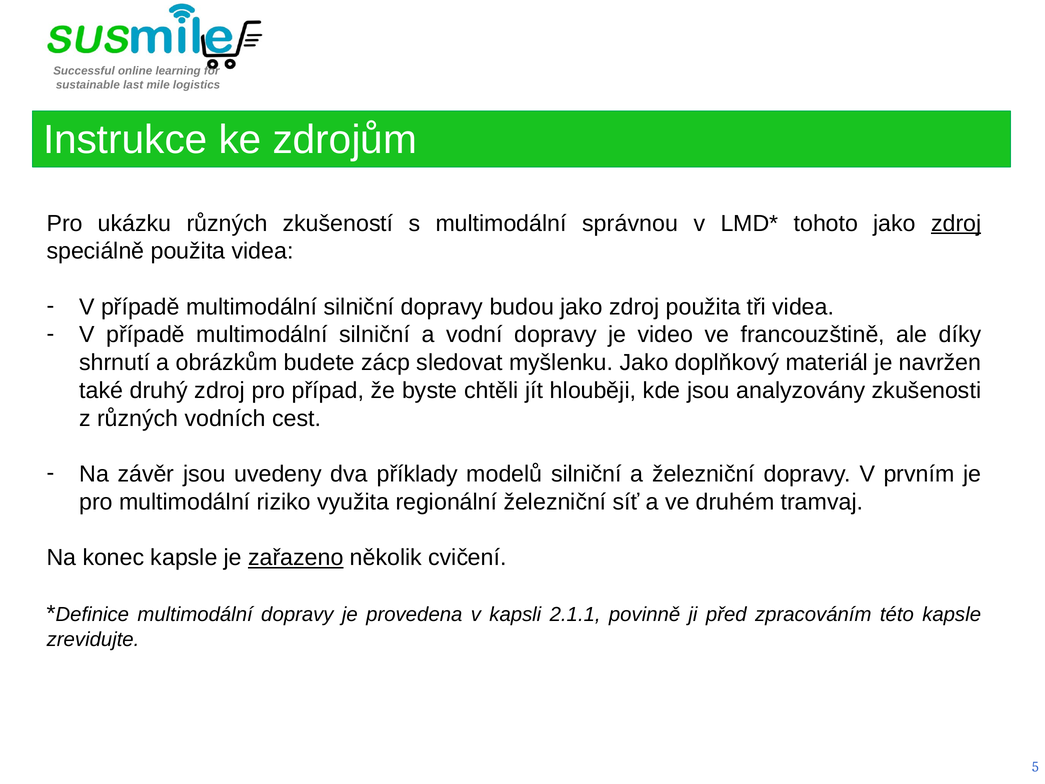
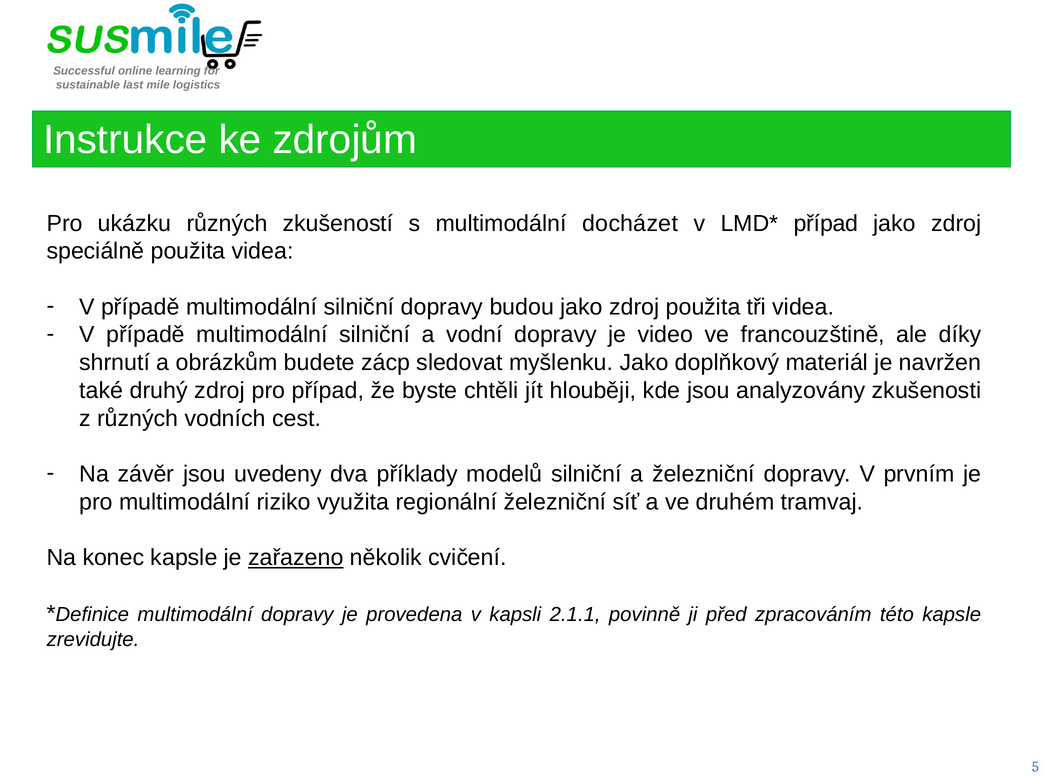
správnou: správnou -> docházet (630, 223)
tohoto: tohoto -> případ (826, 223)
zdroj underline: present -> none (956, 223)
